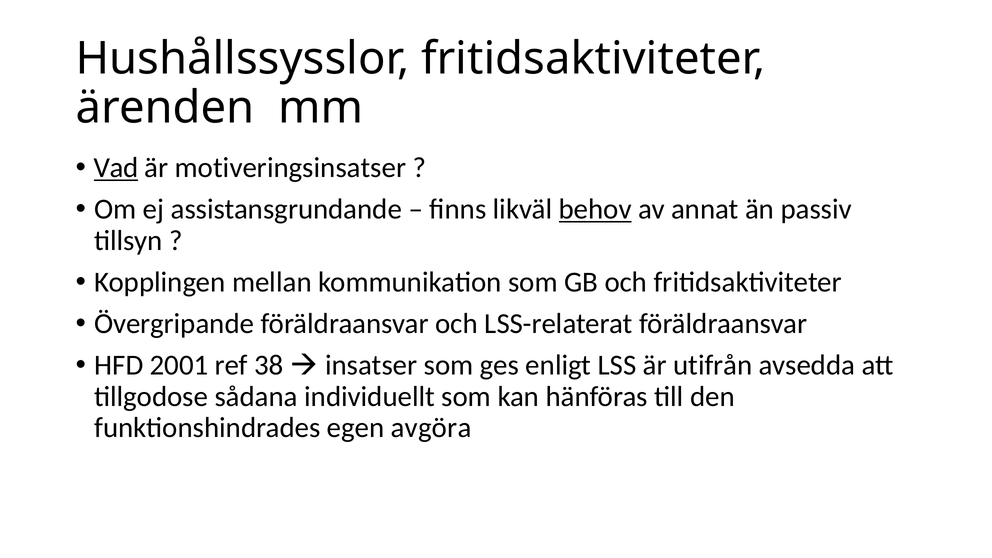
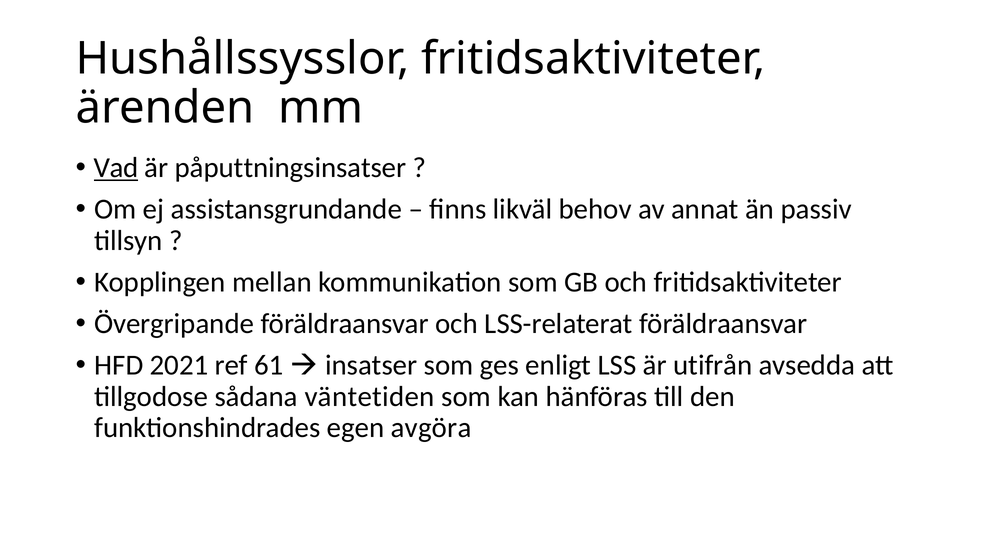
motiveringsinsatser: motiveringsinsatser -> påputtningsinsatser (291, 168)
behov underline: present -> none (595, 209)
2001: 2001 -> 2021 (179, 365)
38: 38 -> 61 (269, 365)
individuellt: individuellt -> väntetiden (369, 397)
